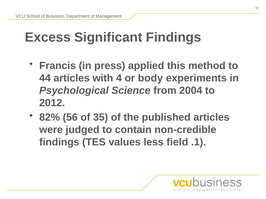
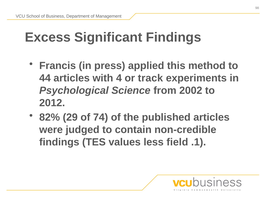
body: body -> track (150, 78)
2004: 2004 -> 2002 (191, 91)
56: 56 -> 29 (70, 118)
35: 35 -> 74 (101, 118)
